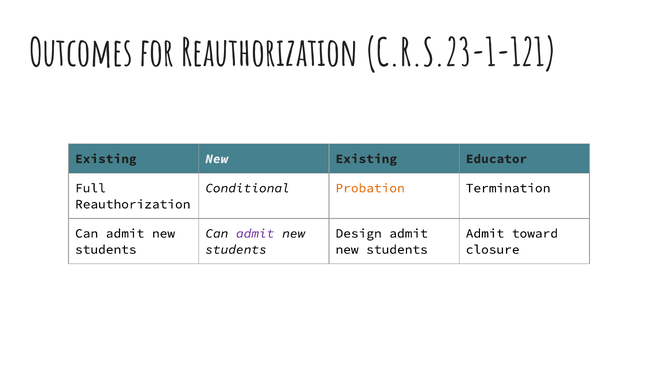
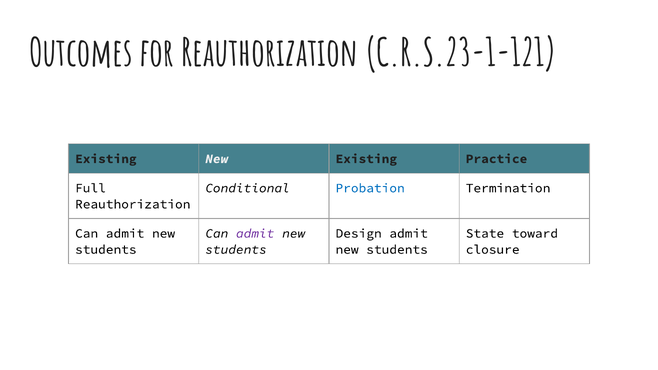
Educator: Educator -> Practice (497, 159)
Probation colour: orange -> blue (370, 188)
Admit: Admit -> State (485, 233)
